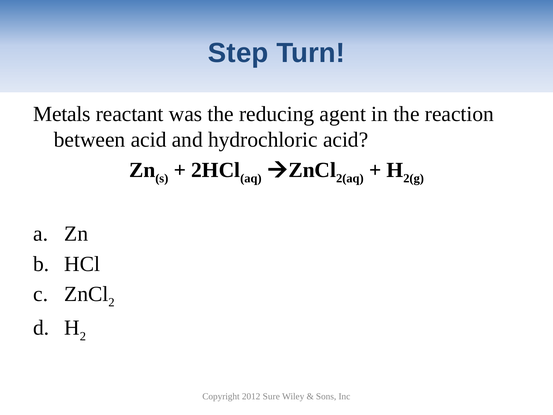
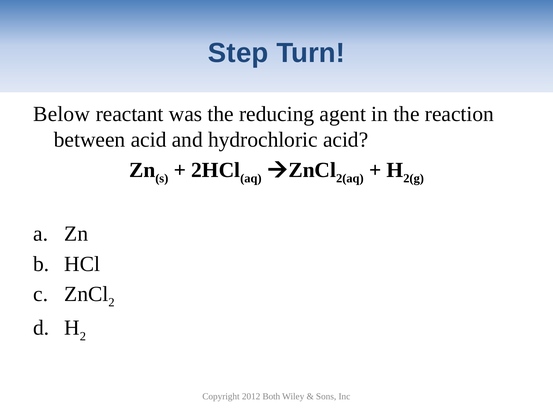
Metals: Metals -> Below (62, 114)
Sure: Sure -> Both (271, 396)
